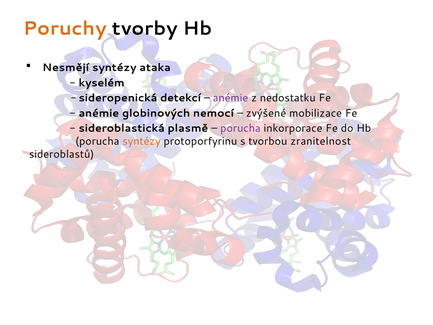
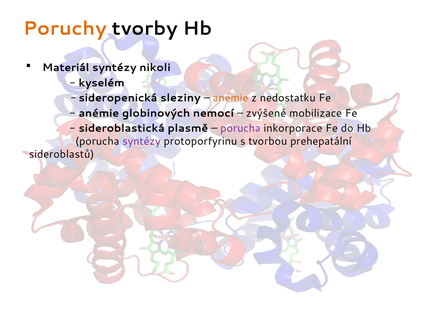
Nesmějí: Nesmějí -> Materiál (66, 68)
ataka: ataka -> nikoli (155, 68)
detekcí: detekcí -> sleziny (180, 98)
anémie colour: purple -> orange (231, 98)
syntézy colour: orange -> purple (142, 141)
zranitelnost: zranitelnost -> prehepatální (321, 141)
